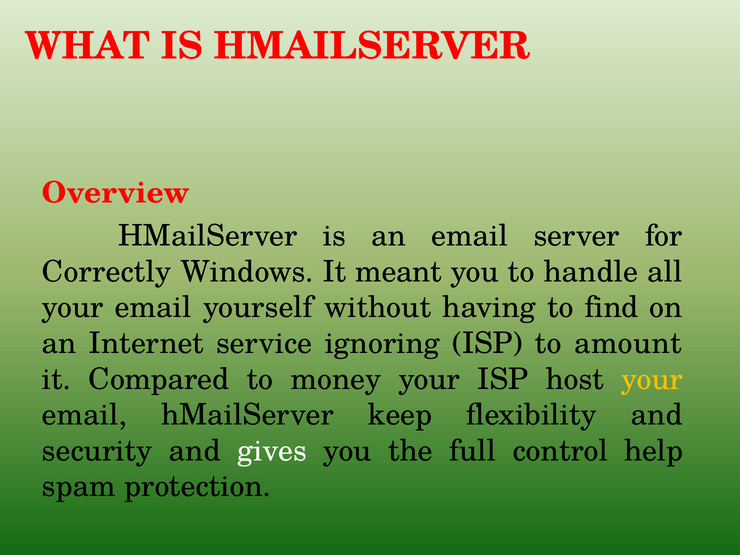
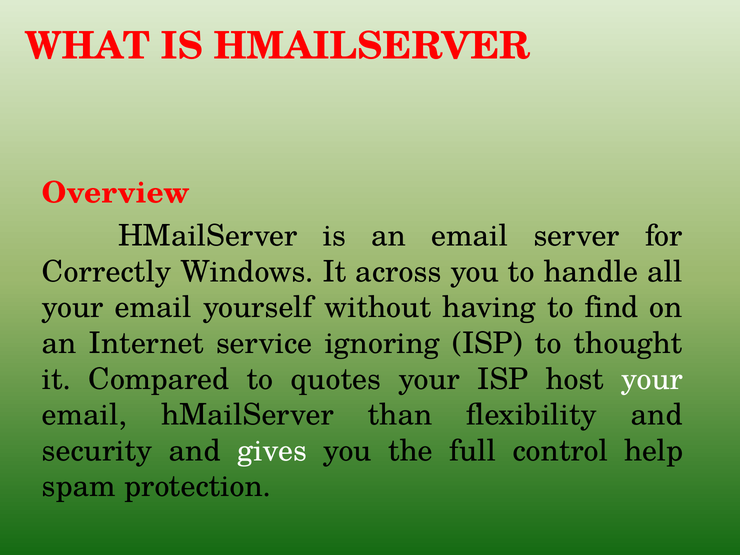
meant: meant -> across (398, 272)
amount: amount -> thought (628, 343)
money: money -> quotes (336, 379)
your colour: yellow -> white (652, 379)
keep: keep -> than (400, 415)
